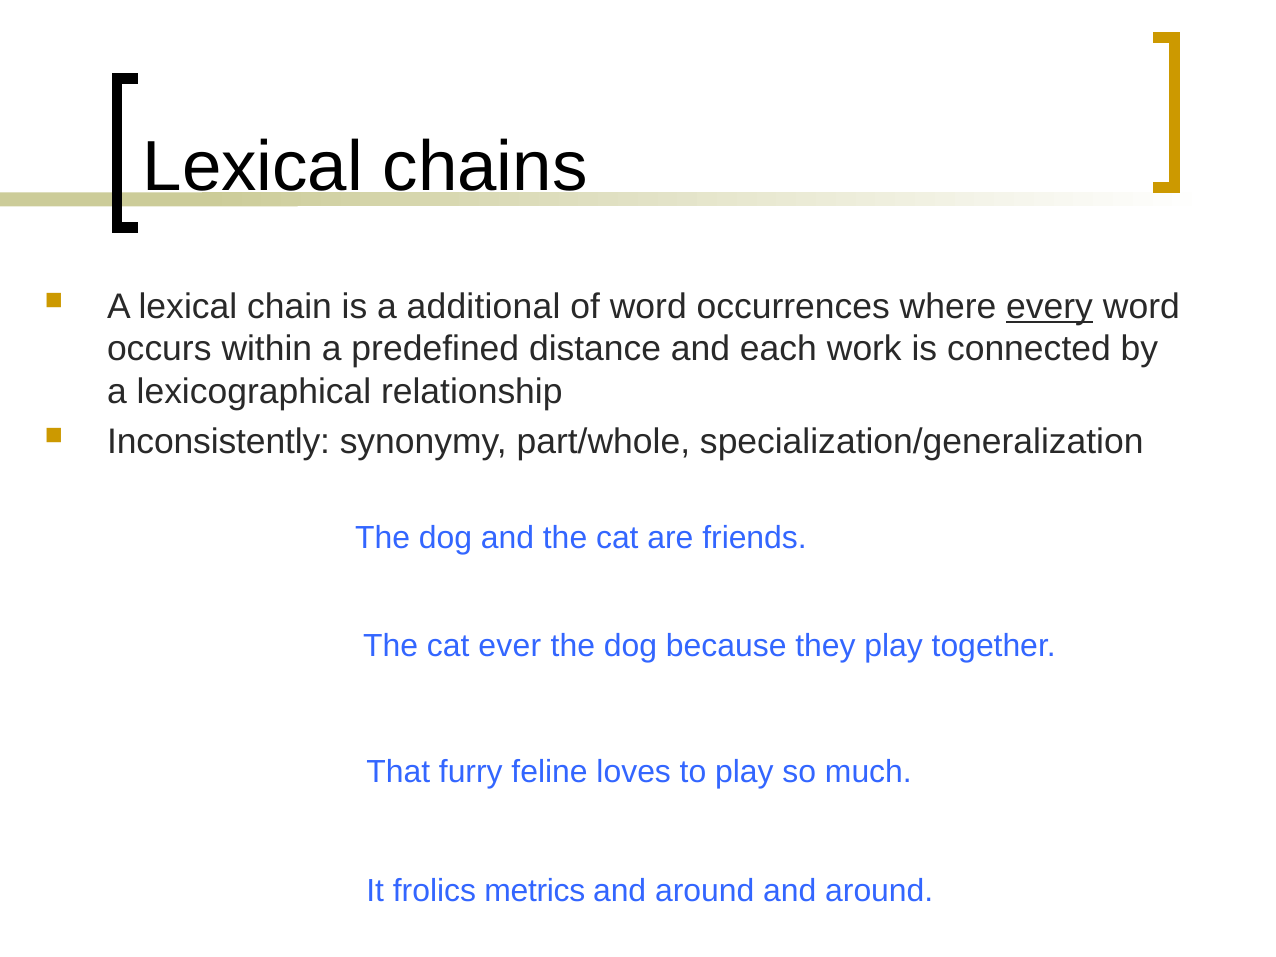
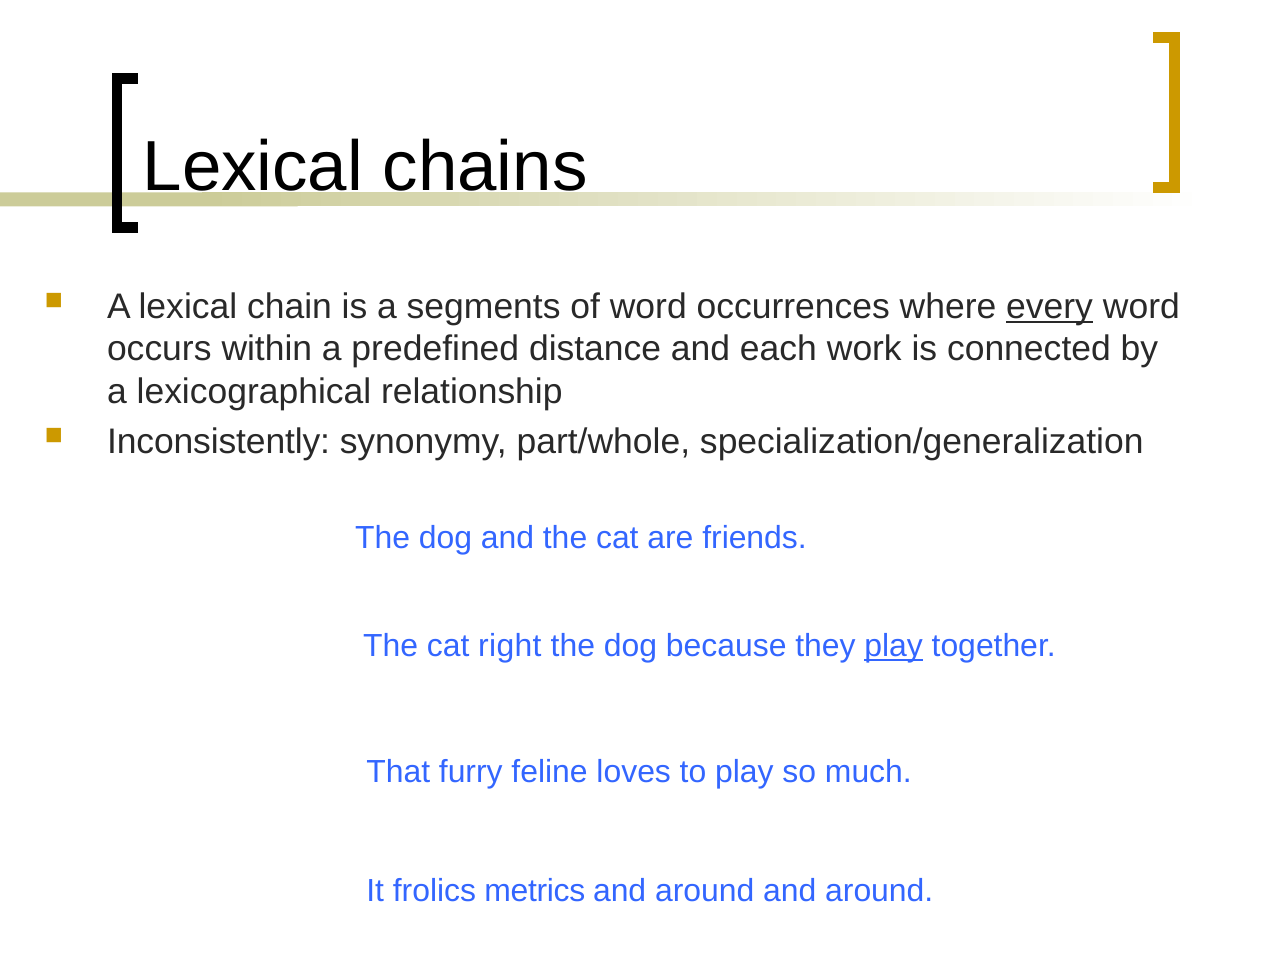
additional: additional -> segments (484, 307)
ever: ever -> right (510, 646)
play underline: none -> present (894, 646)
